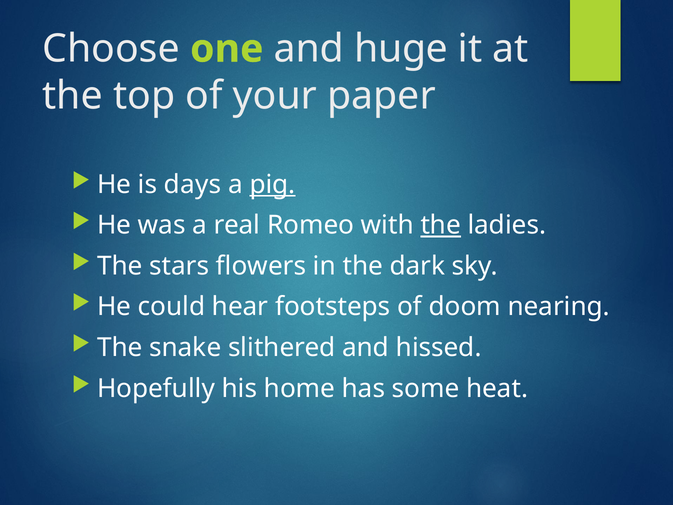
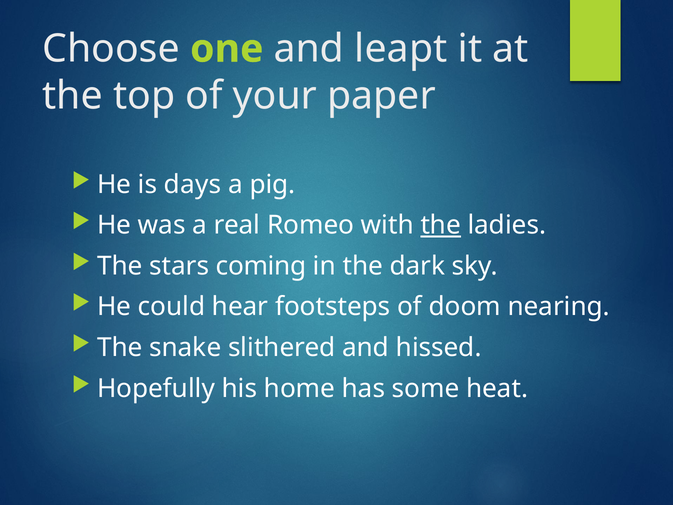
huge: huge -> leapt (401, 49)
pig underline: present -> none (272, 184)
flowers: flowers -> coming (261, 266)
